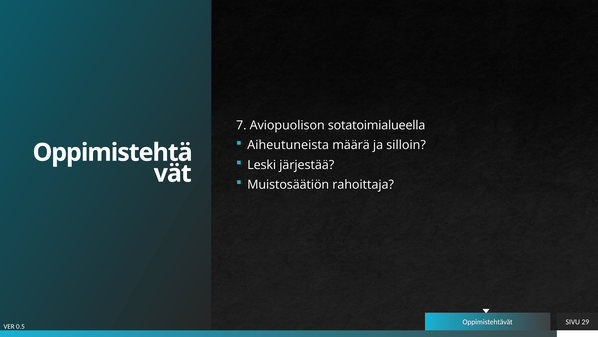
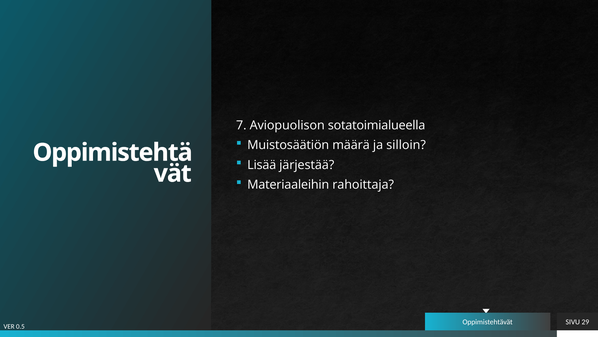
Aiheutuneista: Aiheutuneista -> Muistosäätiön (288, 145)
Leski: Leski -> Lisää (262, 165)
Muistosäätiön: Muistosäätiön -> Materiaaleihin (288, 184)
